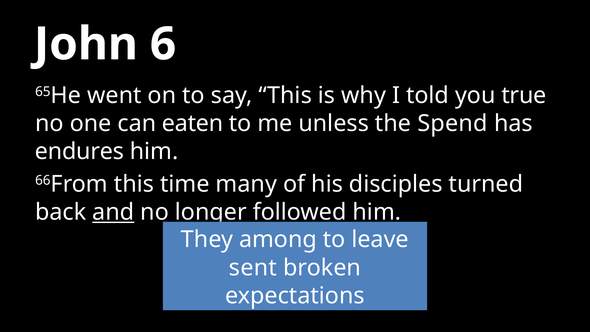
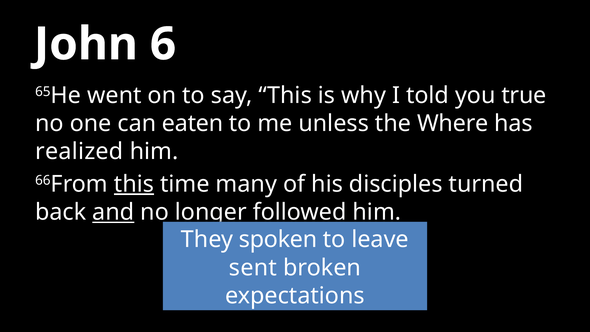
Spend: Spend -> Where (453, 123)
endures: endures -> realized (79, 151)
this underline: none -> present (134, 184)
among: among -> spoken (278, 239)
